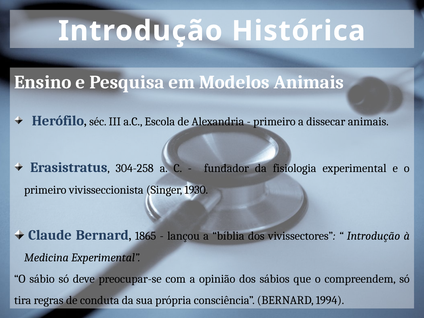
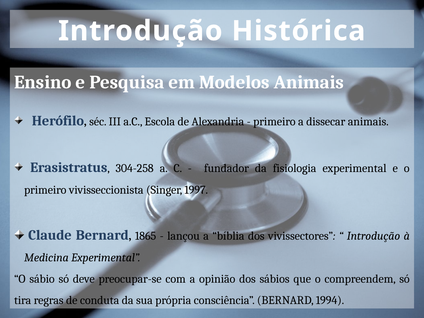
1930: 1930 -> 1997 (196, 190)
